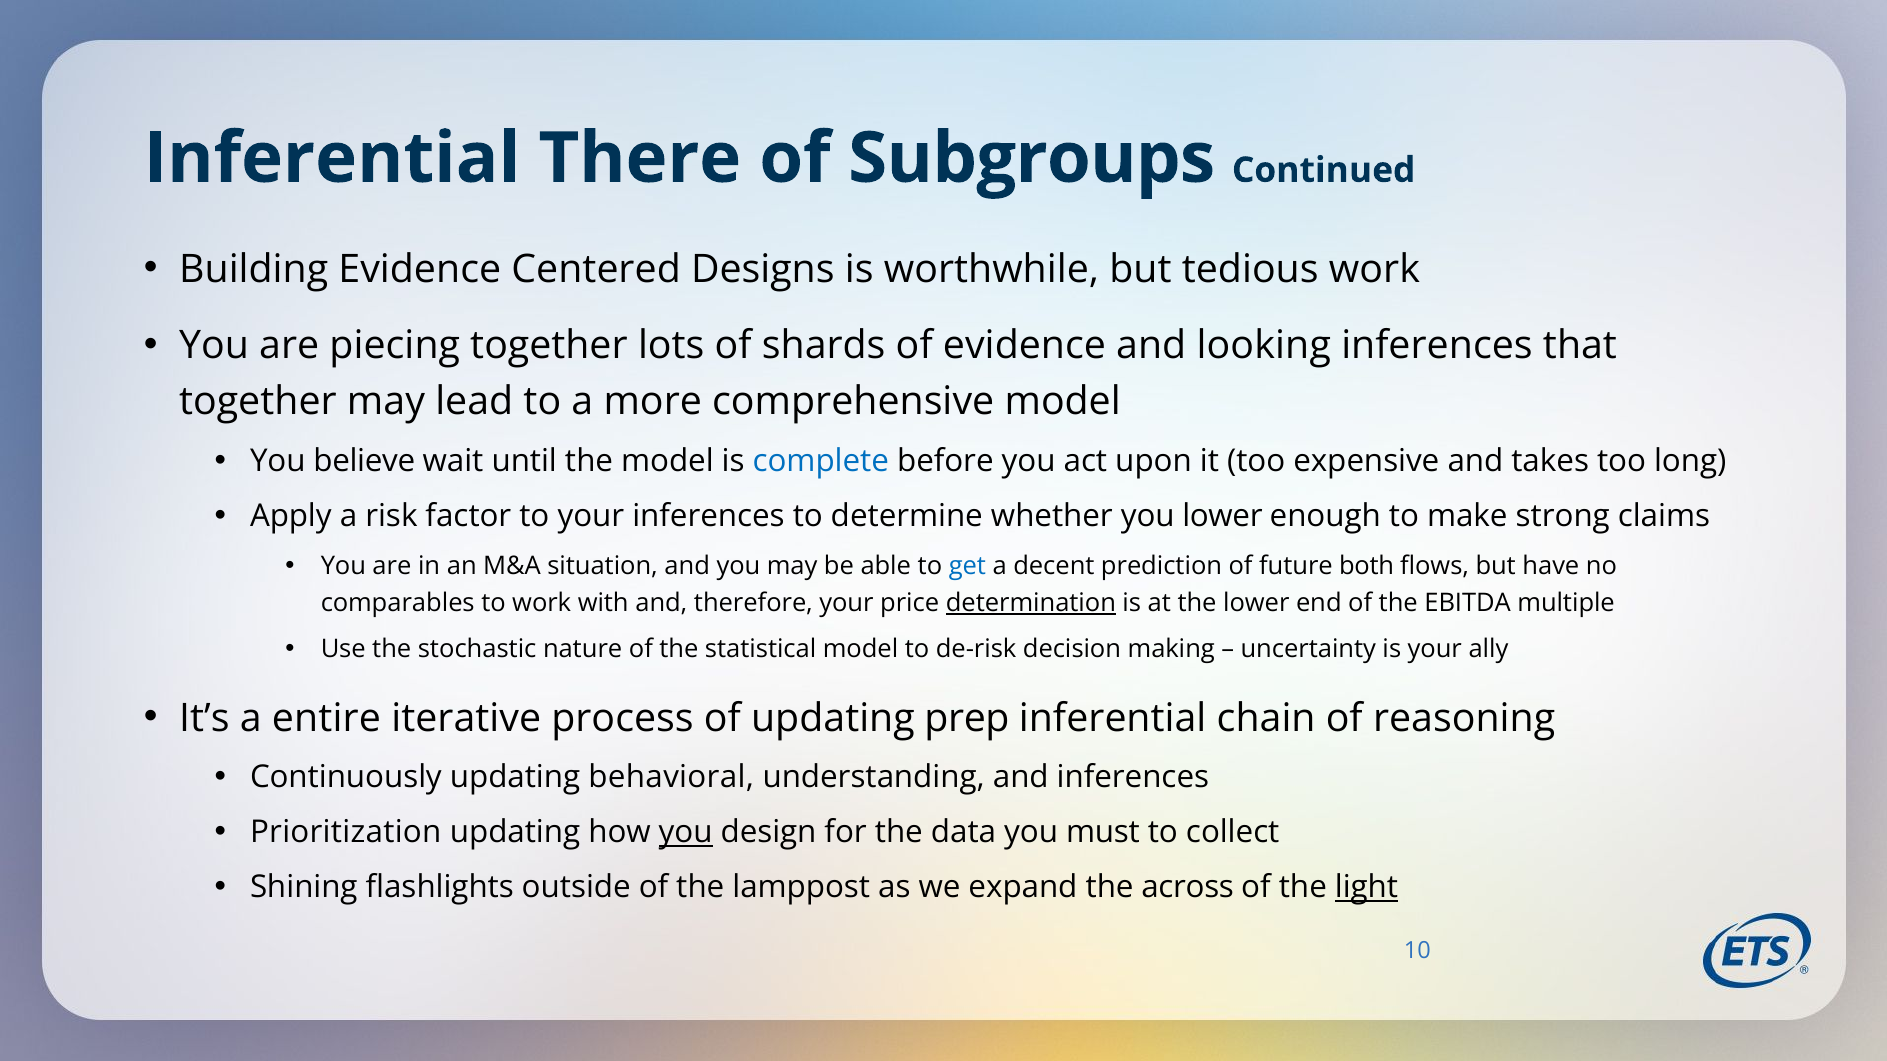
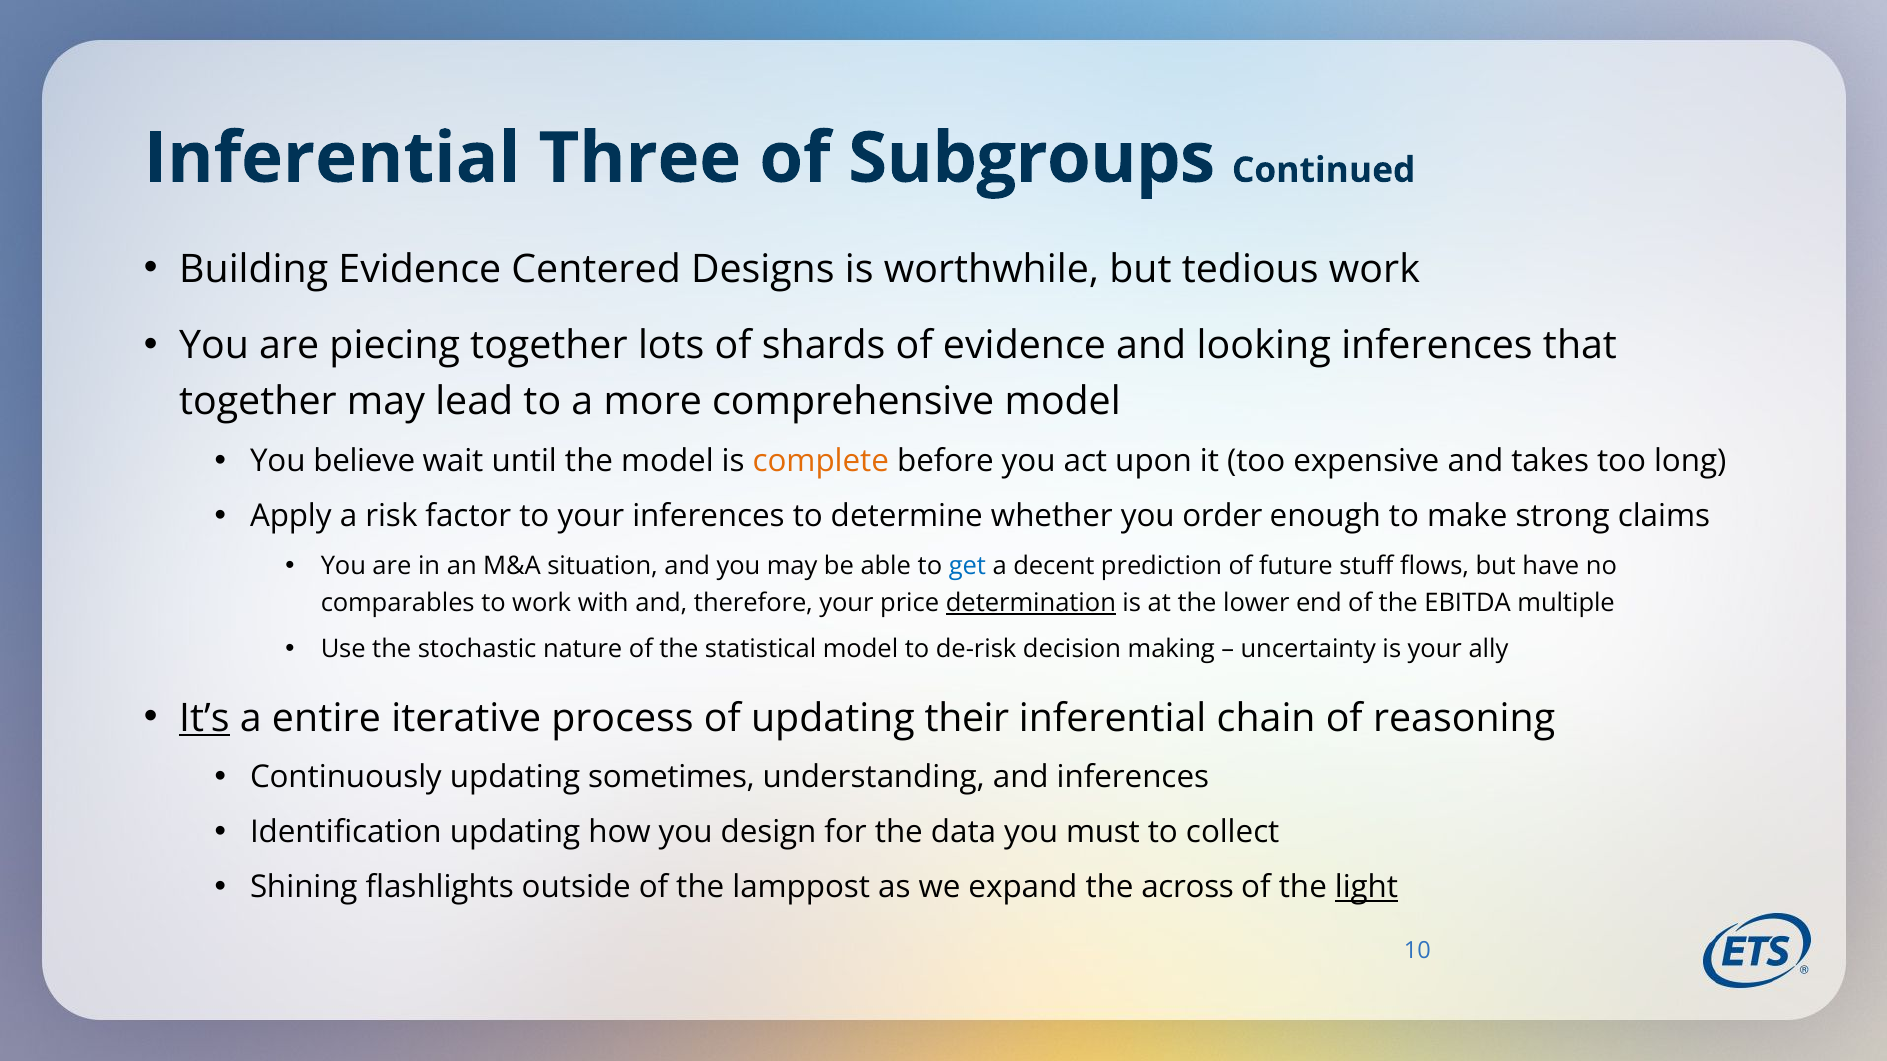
There: There -> Three (640, 159)
complete colour: blue -> orange (821, 461)
you lower: lower -> order (1222, 516)
both: both -> stuff (1366, 566)
It’s underline: none -> present (204, 719)
prep: prep -> their (967, 719)
behavioral: behavioral -> sometimes (671, 778)
Prioritization: Prioritization -> Identification (346, 833)
you underline: present -> none (686, 833)
